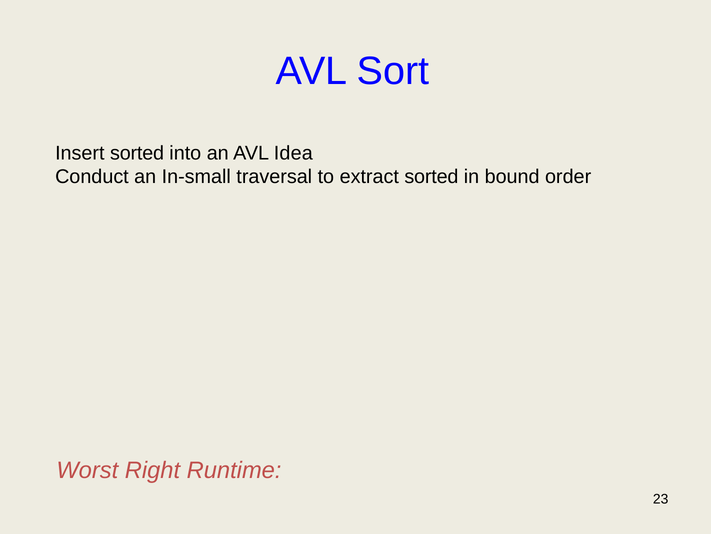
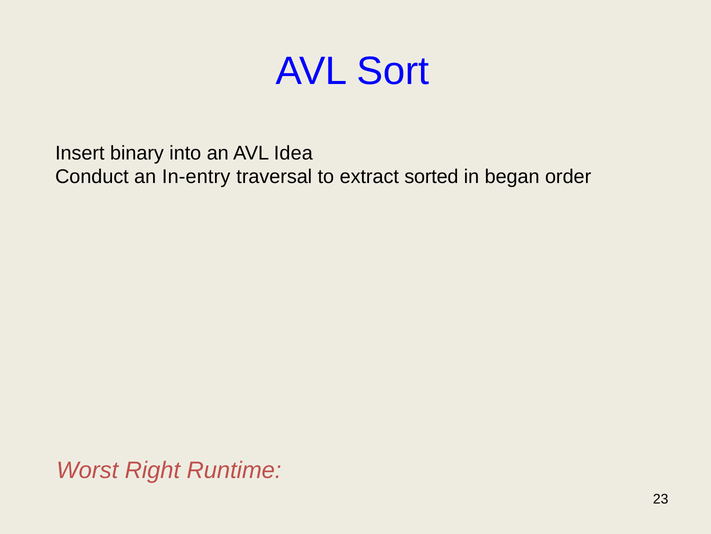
Insert sorted: sorted -> binary (137, 153)
In-small: In-small -> In-entry (196, 177)
bound: bound -> began (512, 177)
